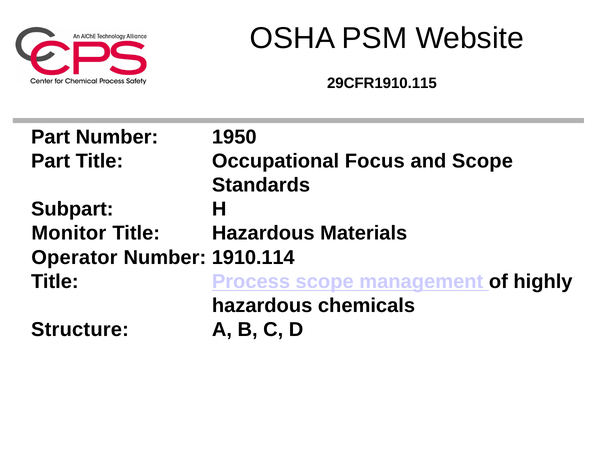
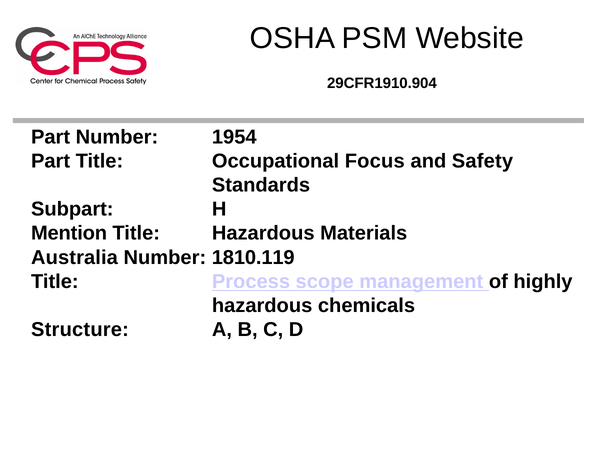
29CFR1910.115: 29CFR1910.115 -> 29CFR1910.904 (382, 83)
1950: 1950 -> 1954 (234, 137)
and Scope: Scope -> Safety (482, 161)
Monitor: Monitor -> Mention (69, 233)
Operator: Operator -> Australia (74, 258)
1910.114: 1910.114 -> 1810.119 (253, 258)
